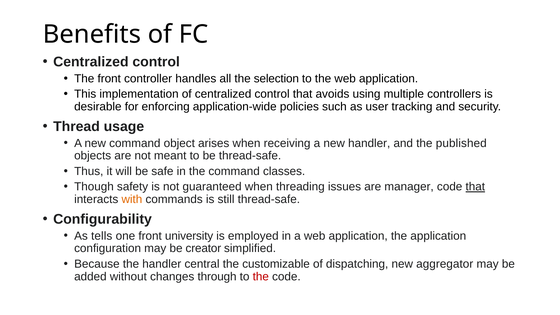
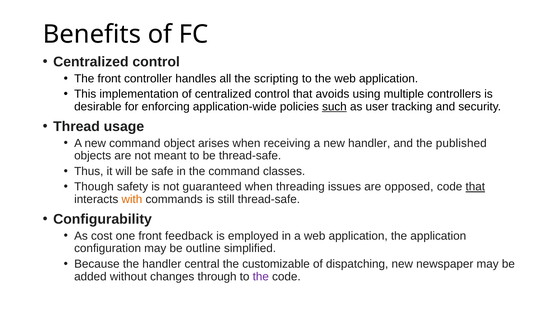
selection: selection -> scripting (276, 79)
such underline: none -> present (334, 107)
manager: manager -> opposed (409, 187)
tells: tells -> cost (102, 236)
university: university -> feedback (189, 236)
creator: creator -> outline (203, 248)
aggregator: aggregator -> newspaper (445, 264)
the colour: red -> purple (261, 277)
